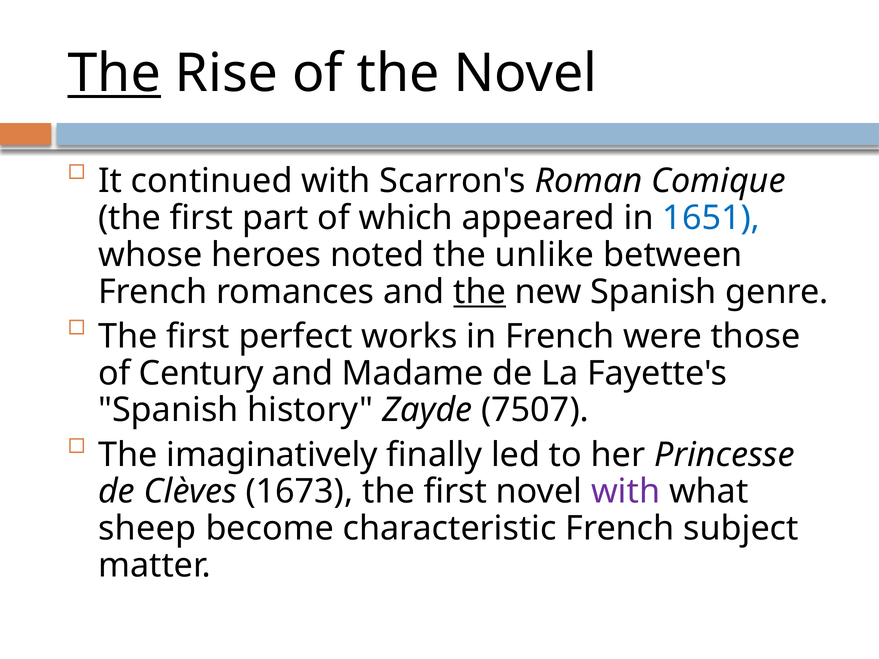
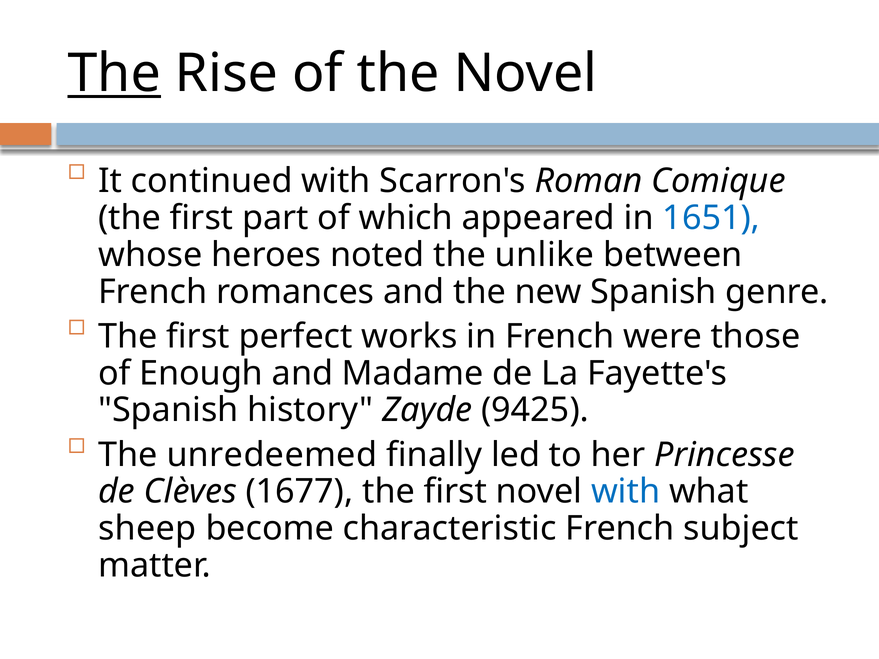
the underline: present -> none (480, 292)
Century: Century -> Enough (201, 373)
7507: 7507 -> 9425 (535, 410)
imaginatively: imaginatively -> unredeemed (272, 455)
1673: 1673 -> 1677 (300, 492)
with colour: purple -> blue (626, 492)
